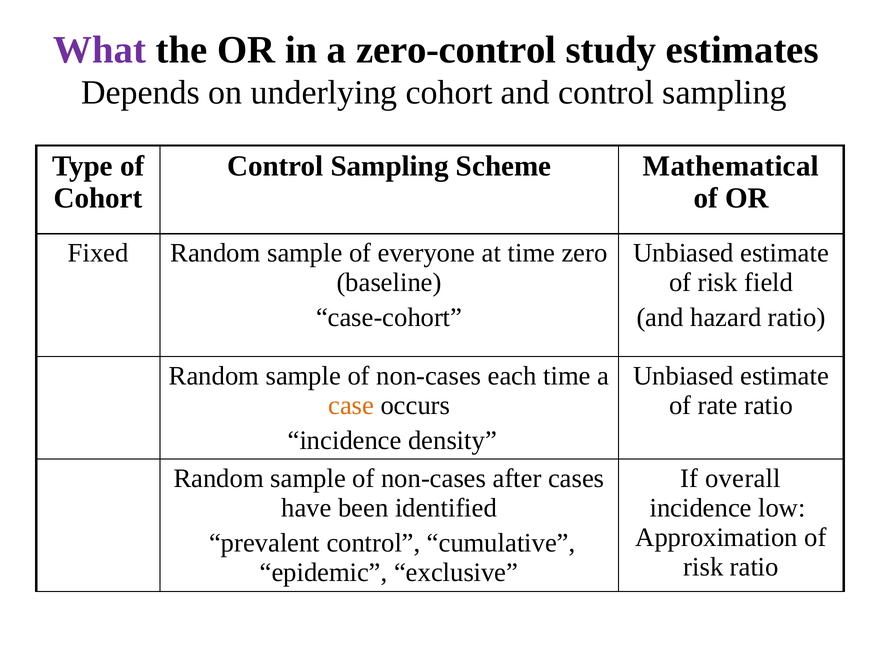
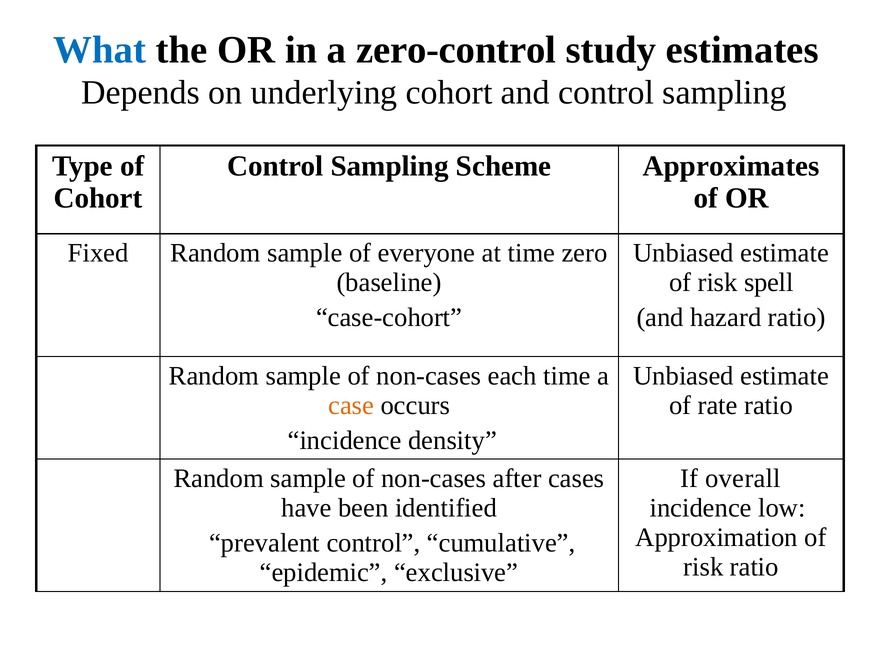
What colour: purple -> blue (100, 50)
Mathematical: Mathematical -> Approximates (731, 166)
field: field -> spell (769, 282)
